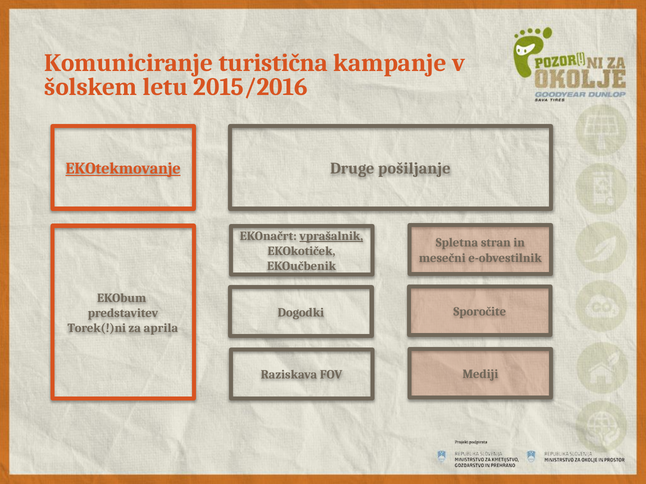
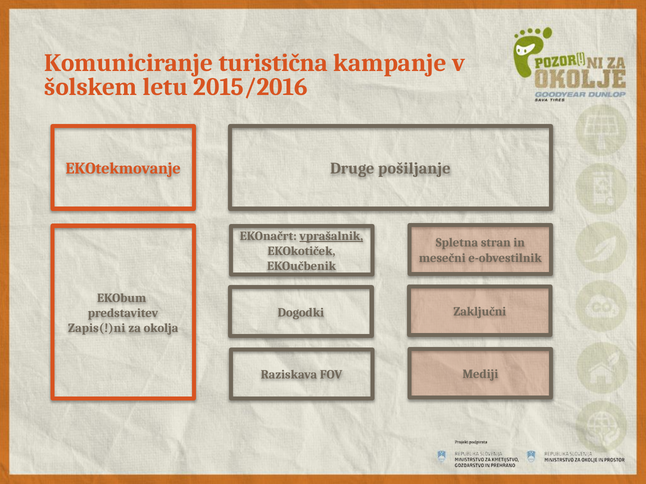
EKOtekmovanje underline: present -> none (123, 169)
Sporočite: Sporočite -> Zaključni (480, 312)
Torek(!)ni: Torek(!)ni -> Zapis(!)ni (97, 328)
aprila: aprila -> okolja (161, 328)
